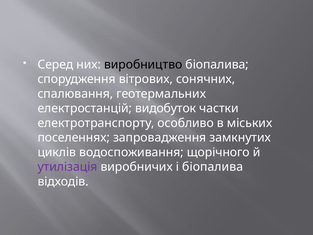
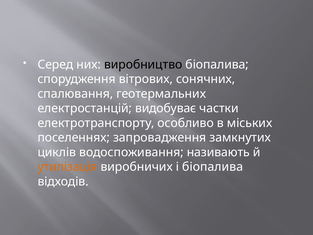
видобуток: видобуток -> видобуває (166, 108)
щорічного: щорічного -> називають (218, 152)
утилізація colour: purple -> orange (67, 167)
